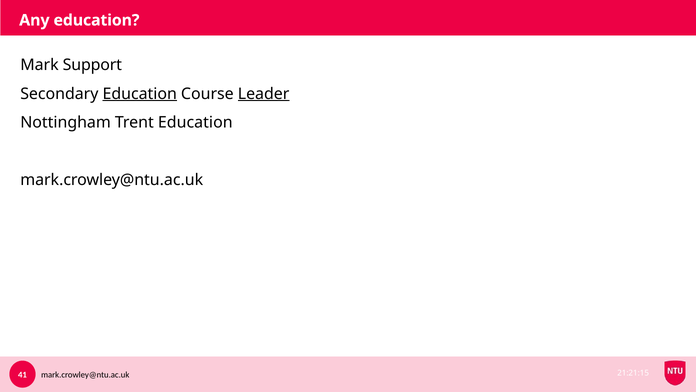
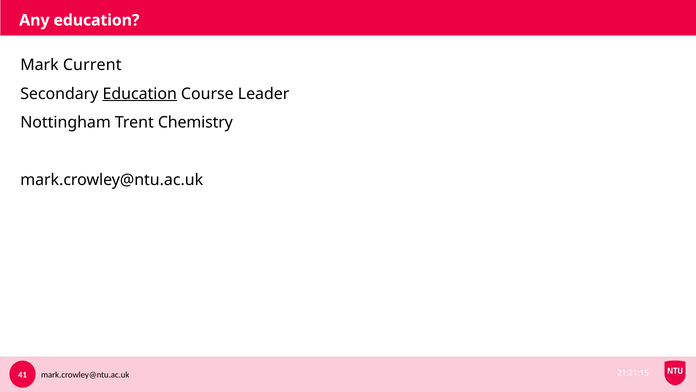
Support: Support -> Current (92, 65)
Leader underline: present -> none (264, 94)
Trent Education: Education -> Chemistry (195, 122)
